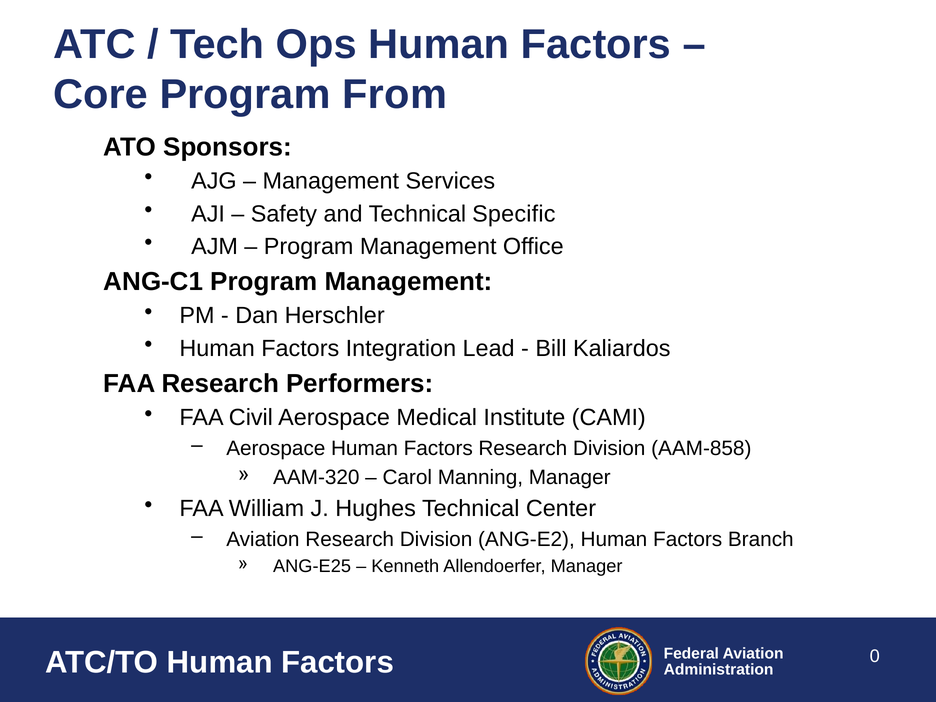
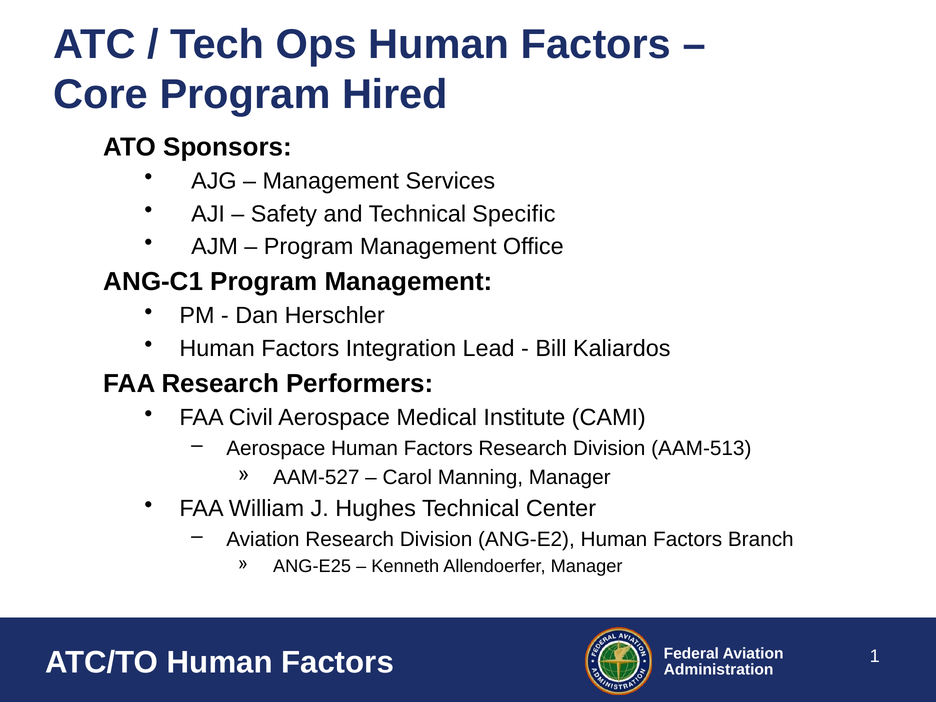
From: From -> Hired (395, 94)
AAM-858: AAM-858 -> AAM-513 (701, 448)
AAM-320: AAM-320 -> AAM-527 (316, 477)
0: 0 -> 1 (875, 656)
